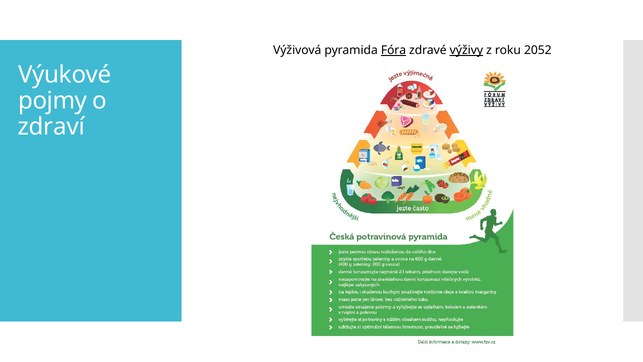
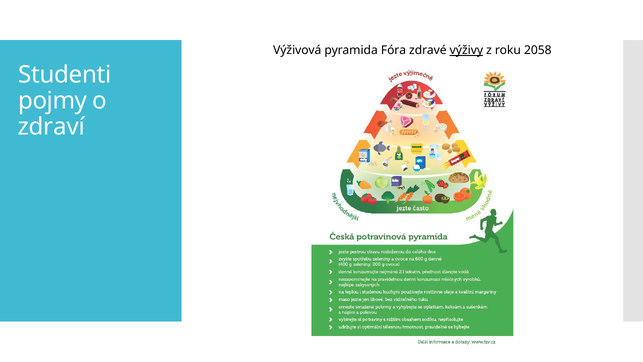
Fóra underline: present -> none (394, 50)
2052: 2052 -> 2058 (538, 50)
Výukové: Výukové -> Studenti (65, 75)
